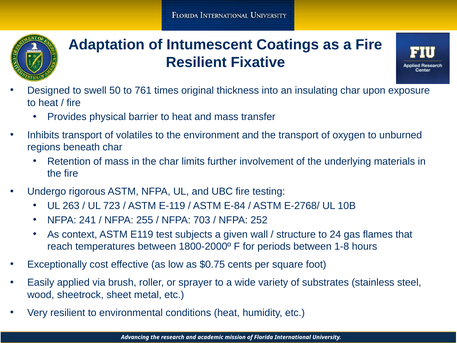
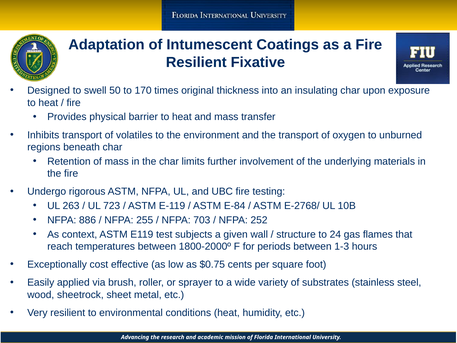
761: 761 -> 170 (143, 90)
241: 241 -> 886 (88, 220)
1-8: 1-8 -> 1-3 (342, 246)
